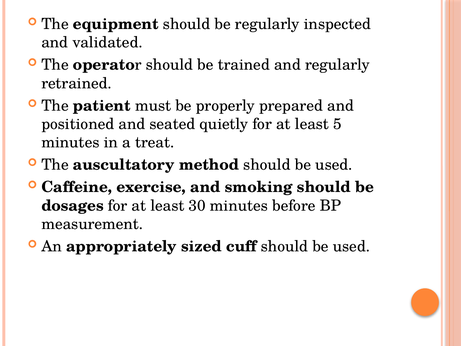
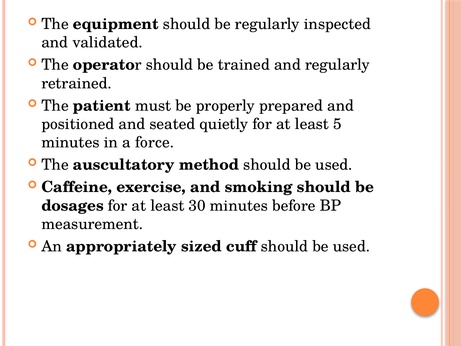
treat: treat -> force (155, 142)
